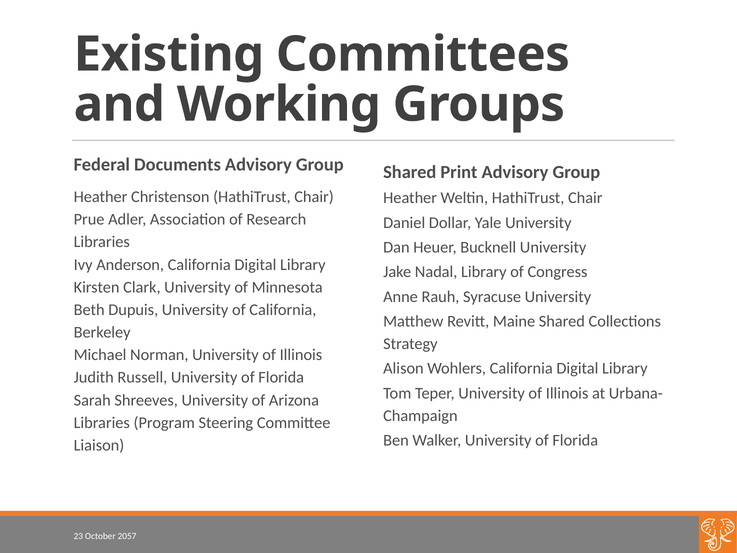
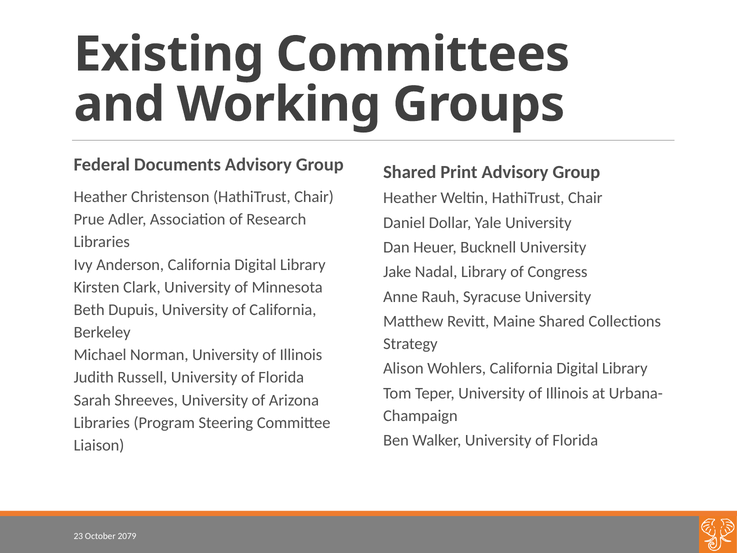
2057: 2057 -> 2079 (127, 536)
